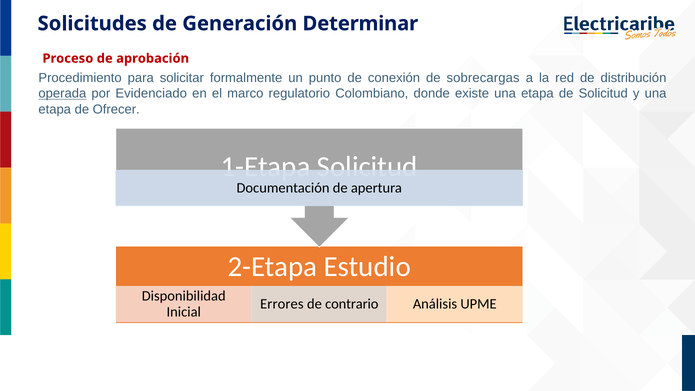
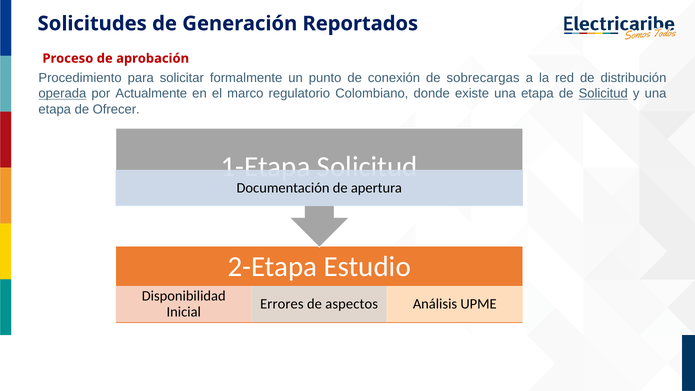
Determinar: Determinar -> Reportados (360, 24)
Evidenciado: Evidenciado -> Actualmente (151, 94)
Solicitud underline: none -> present (603, 94)
contrario: contrario -> aspectos (352, 304)
